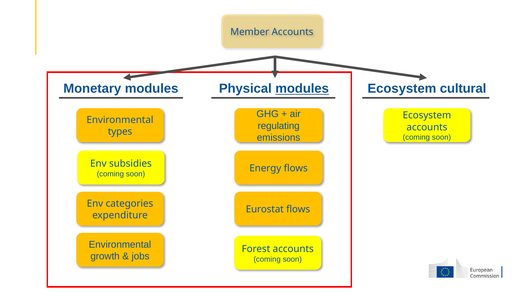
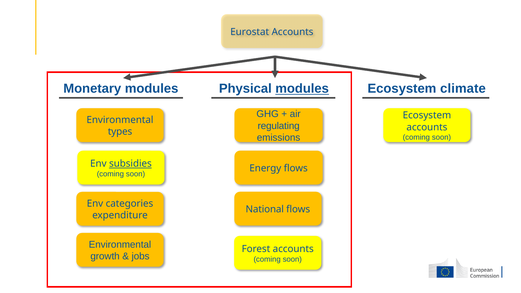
Member: Member -> Eurostat (250, 32)
cultural: cultural -> climate (463, 89)
subsidies underline: none -> present (130, 164)
Eurostat: Eurostat -> National (265, 209)
